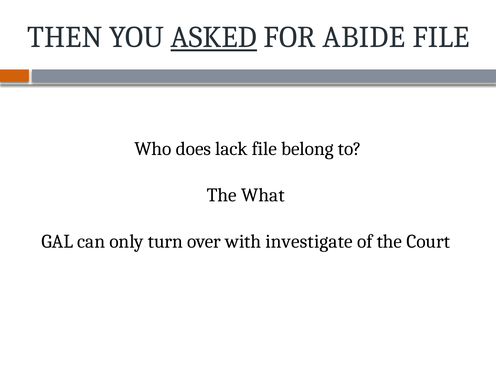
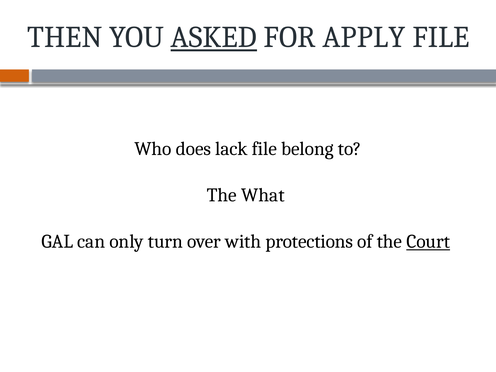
ABIDE: ABIDE -> APPLY (364, 37)
investigate: investigate -> protections (309, 242)
Court underline: none -> present (428, 242)
